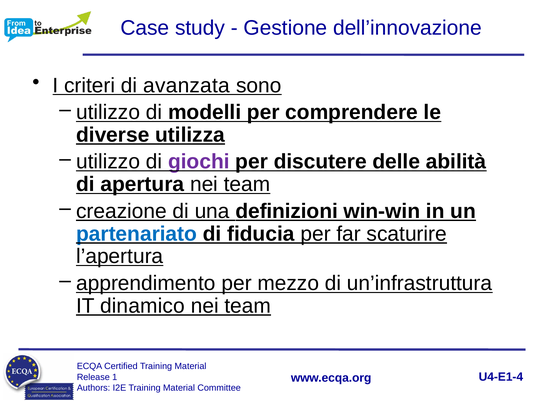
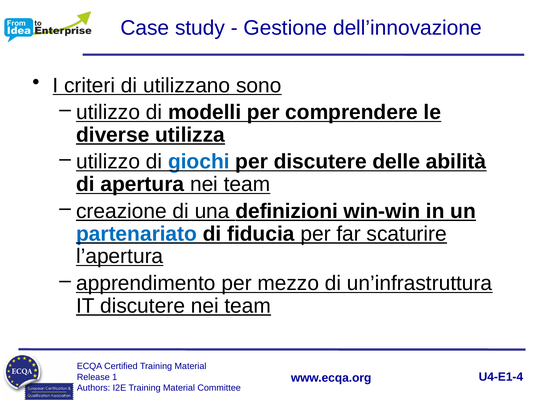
avanzata: avanzata -> utilizzano (187, 85)
giochi colour: purple -> blue (199, 162)
IT dinamico: dinamico -> discutere (143, 306)
